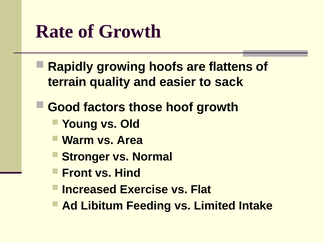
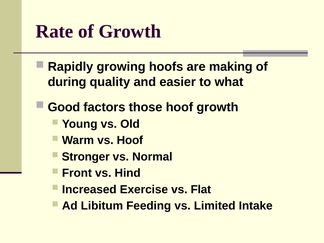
flattens: flattens -> making (231, 67)
terrain: terrain -> during (67, 82)
sack: sack -> what (229, 82)
vs Area: Area -> Hoof (130, 140)
